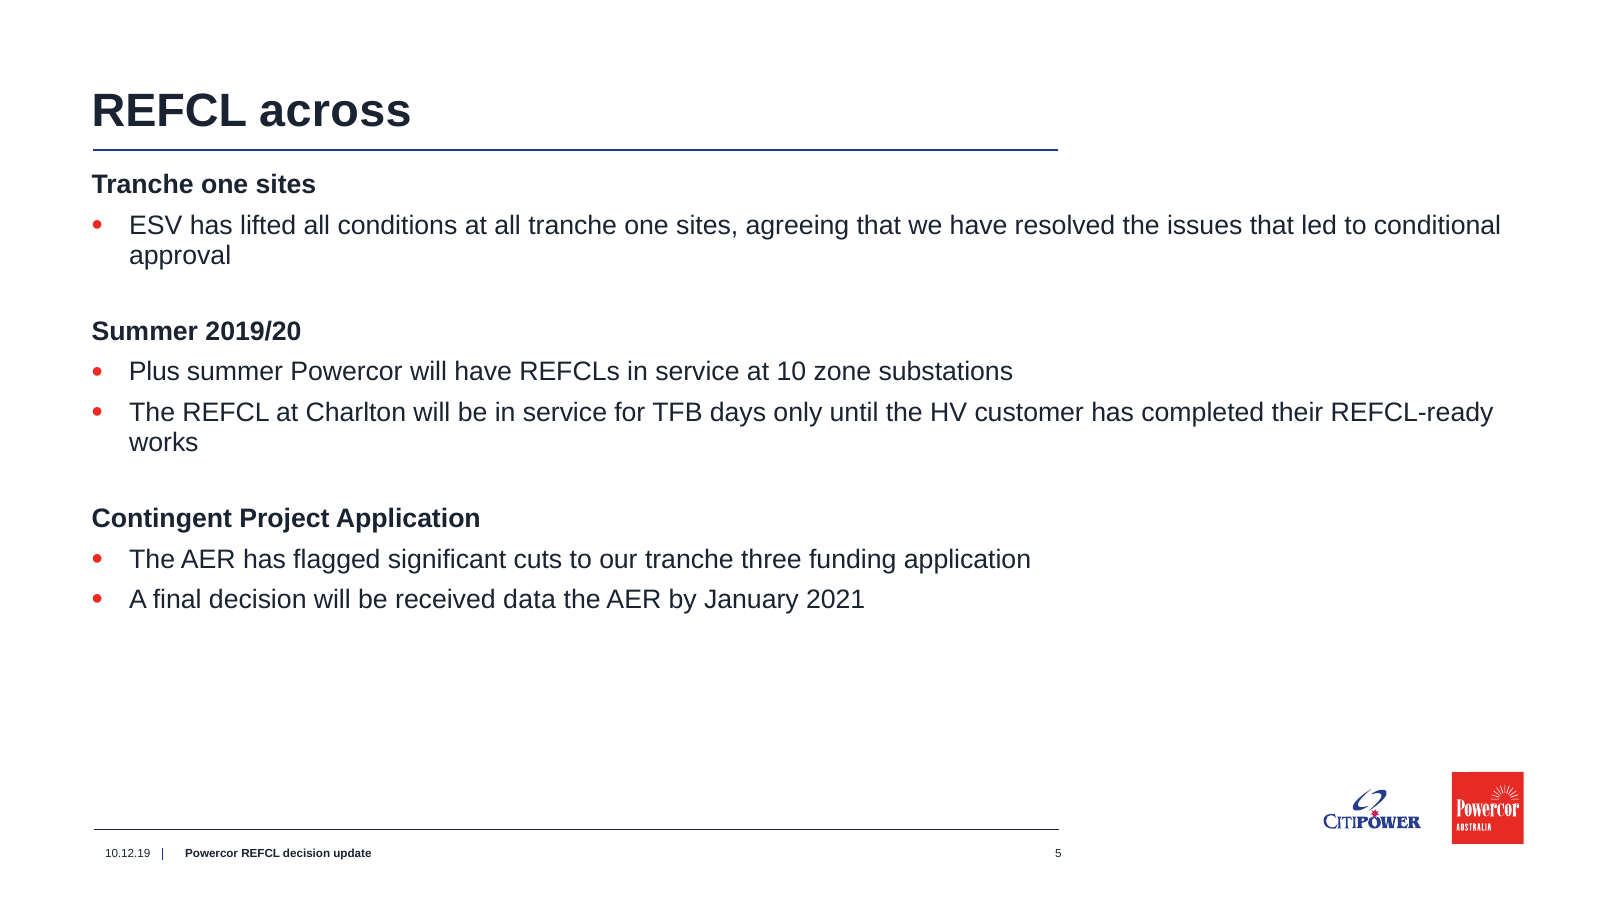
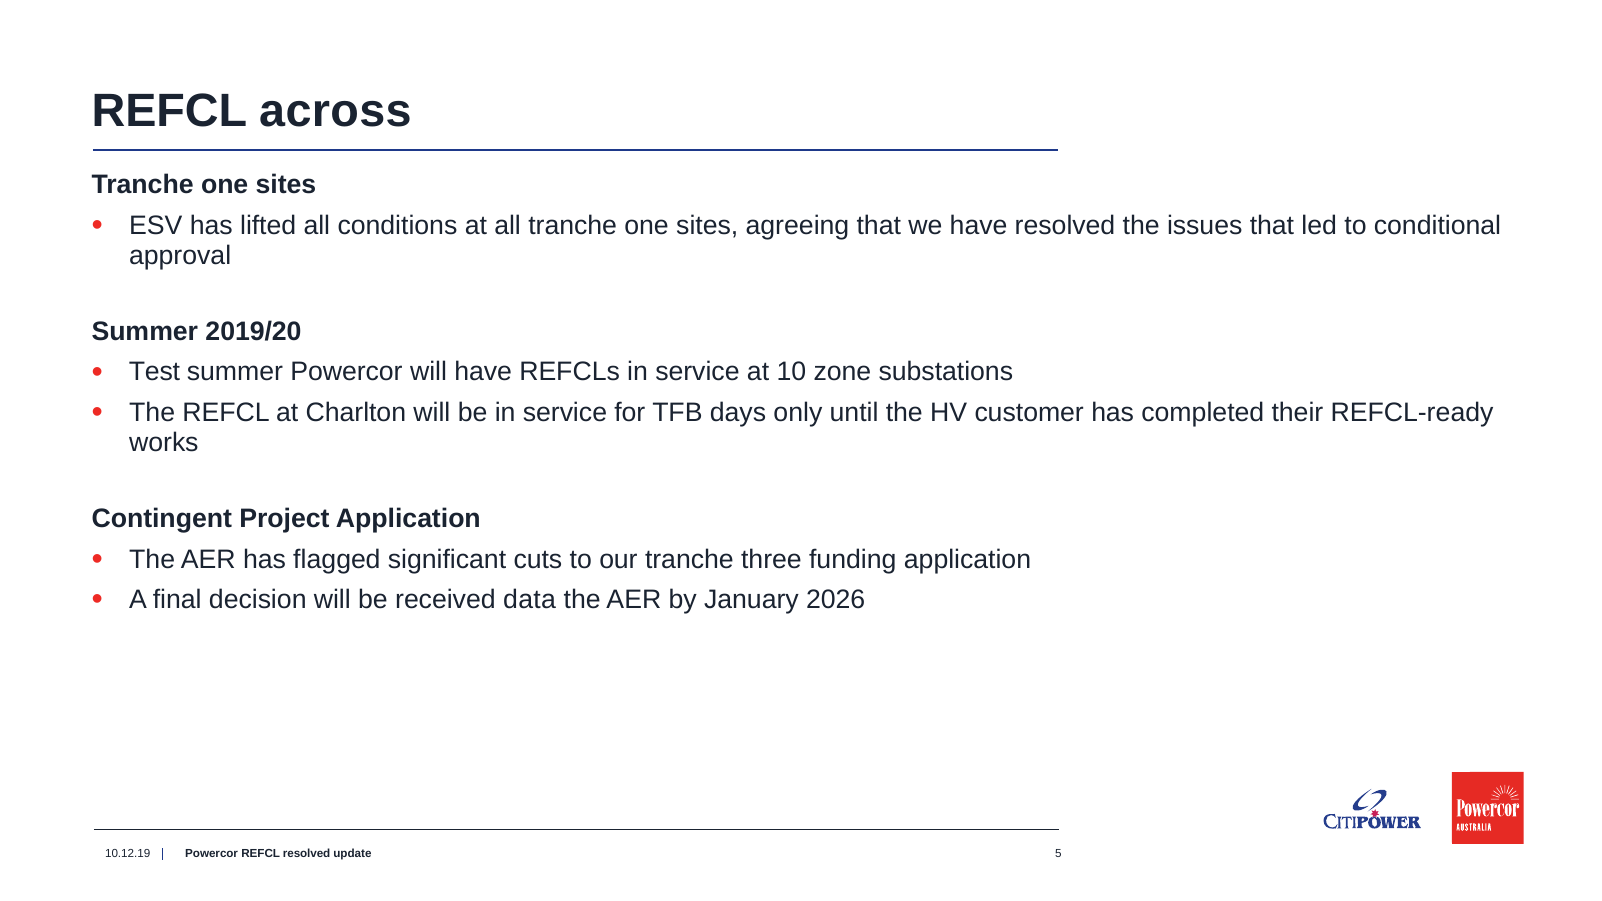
Plus: Plus -> Test (154, 372)
2021: 2021 -> 2026 (836, 600)
REFCL decision: decision -> resolved (307, 854)
